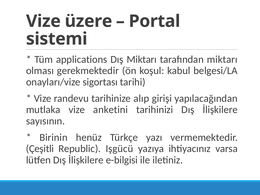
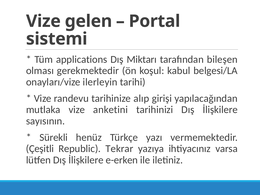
üzere: üzere -> gelen (88, 21)
tarafından miktarı: miktarı -> bileşen (222, 59)
sigortası: sigortası -> ilerleyin (100, 82)
Birinin: Birinin -> Sürekli (54, 137)
Işgücü: Işgücü -> Tekrar (119, 149)
e-bilgisi: e-bilgisi -> e-erken (122, 160)
